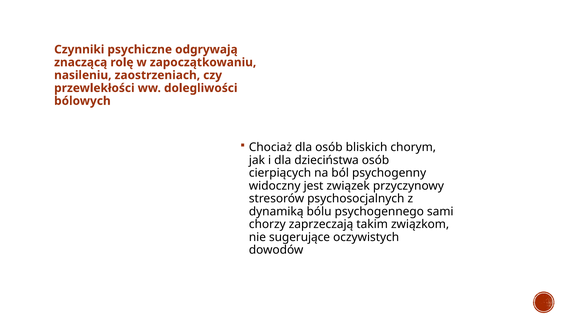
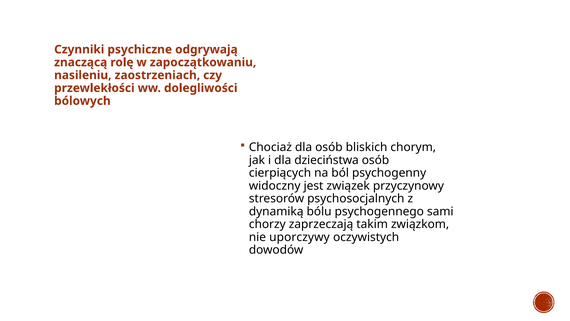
sugerujące: sugerujące -> uporczywy (299, 237)
